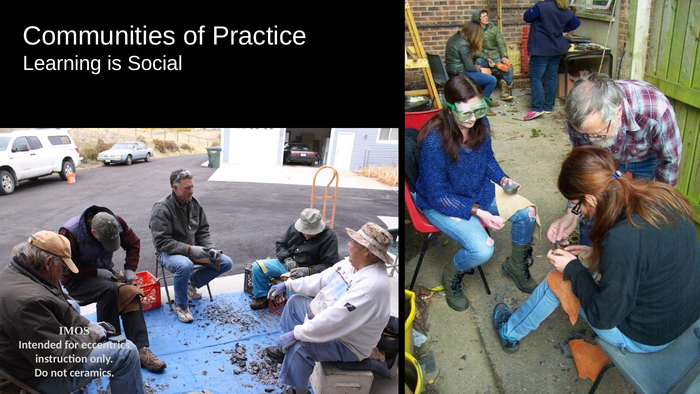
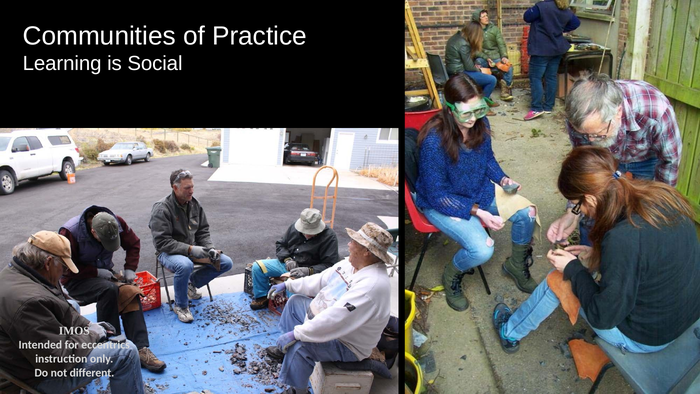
ceramics: ceramics -> different (92, 373)
